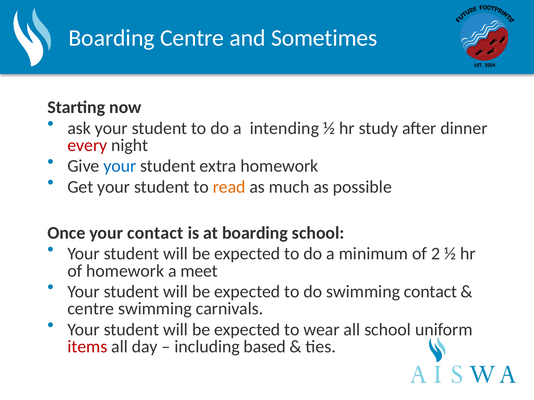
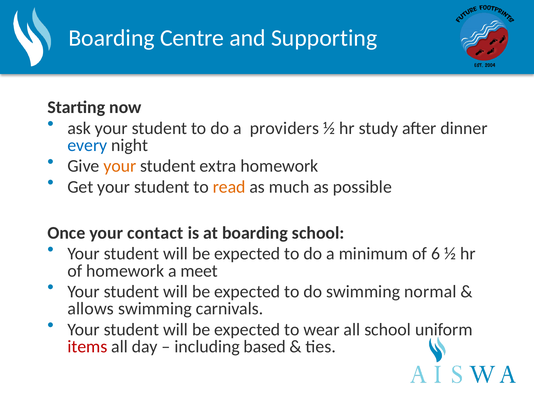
Sometimes: Sometimes -> Supporting (324, 38)
intending: intending -> providers (284, 128)
every colour: red -> blue (87, 145)
your colour: blue -> orange (120, 166)
2: 2 -> 6 (436, 254)
swimming contact: contact -> normal (430, 292)
centre: centre -> allows (91, 309)
